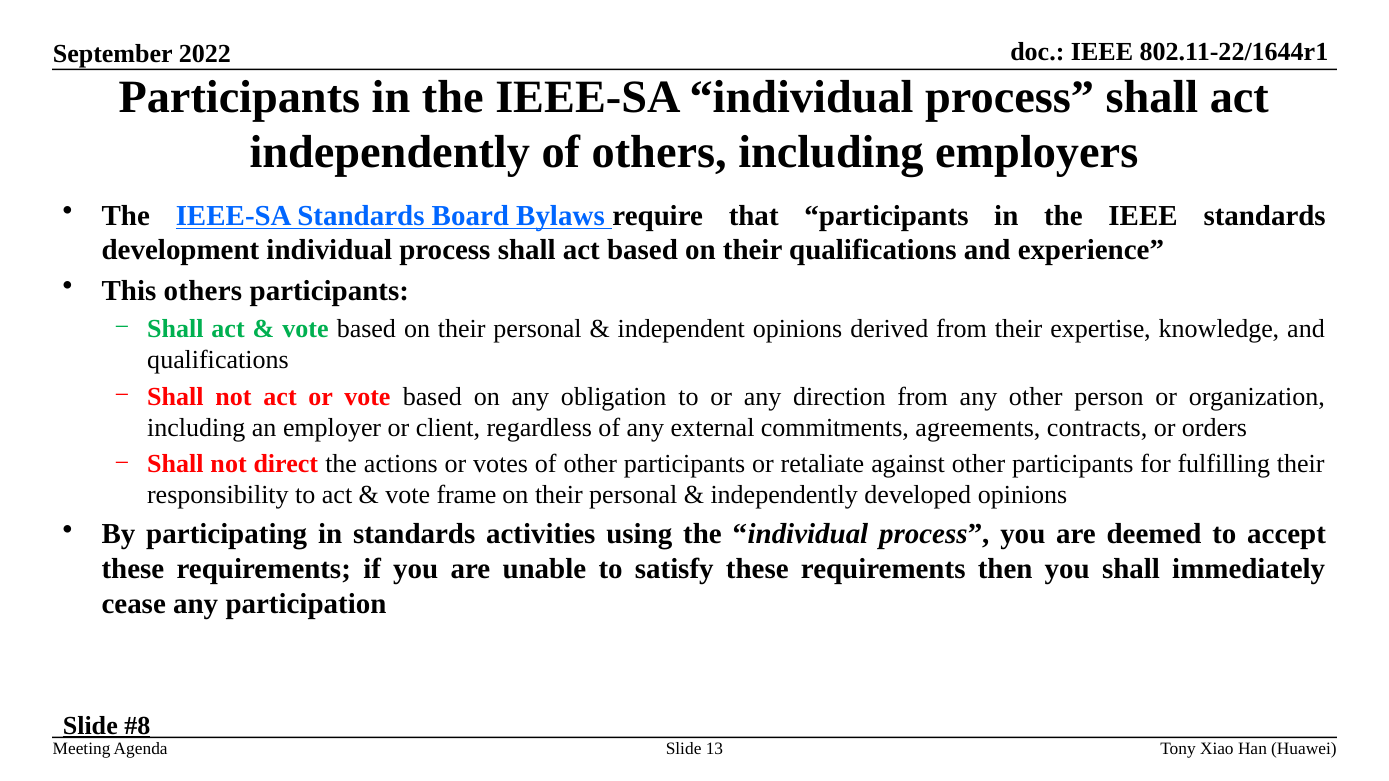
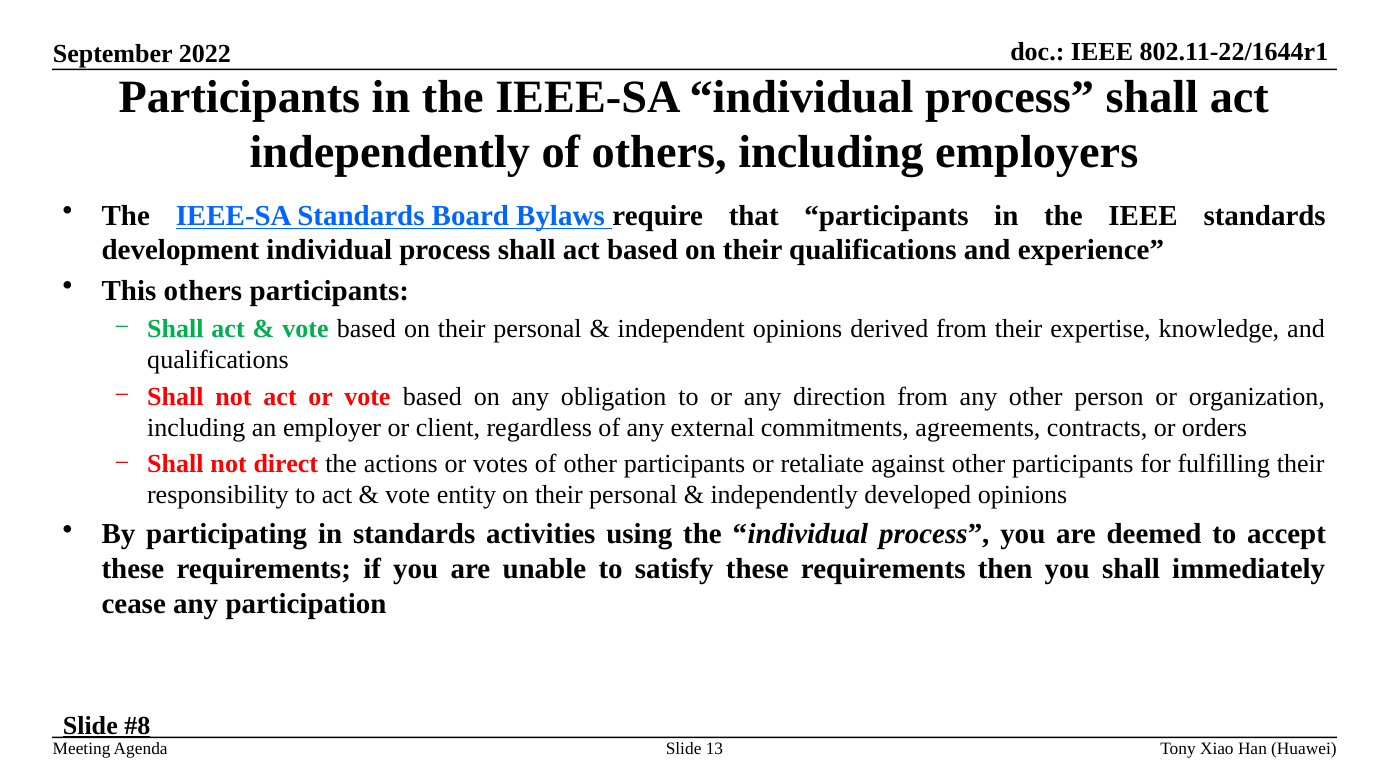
frame: frame -> entity (466, 496)
